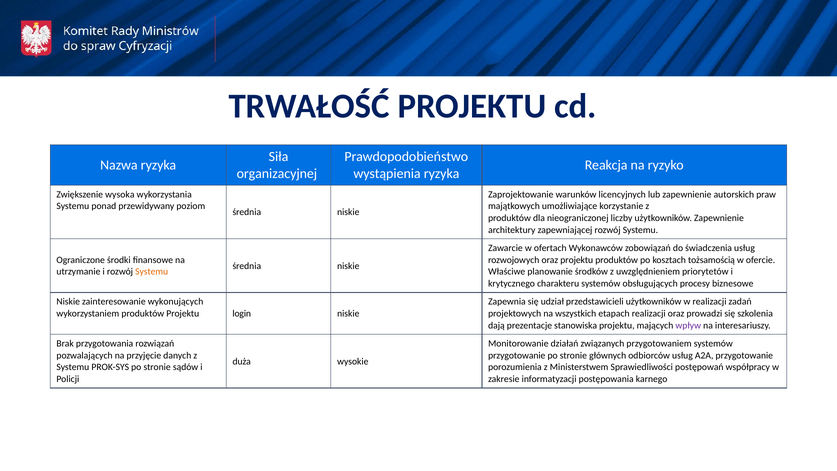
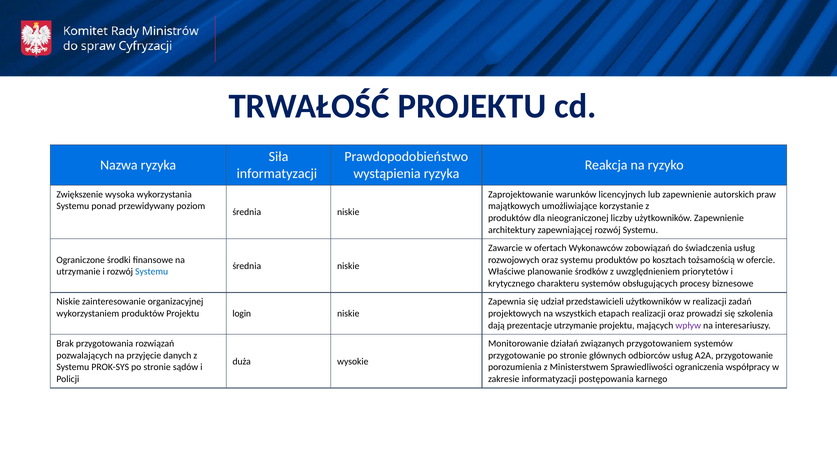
organizacyjnej: organizacyjnej -> informatyzacji (277, 174)
oraz projektu: projektu -> systemu (577, 260)
Systemu colour: orange -> blue (152, 272)
wykonujących: wykonujących -> organizacyjnej (176, 302)
prezentacje stanowiska: stanowiska -> utrzymanie (576, 325)
postępowań: postępowań -> ograniczenia (699, 367)
